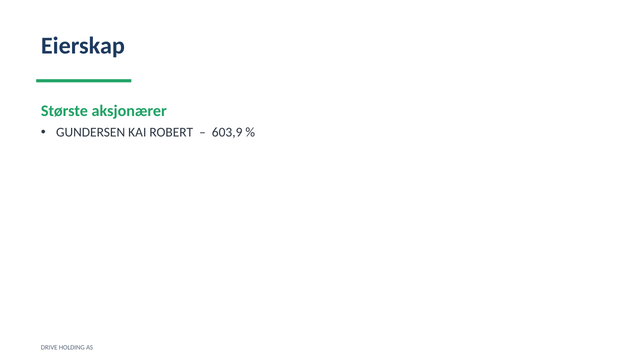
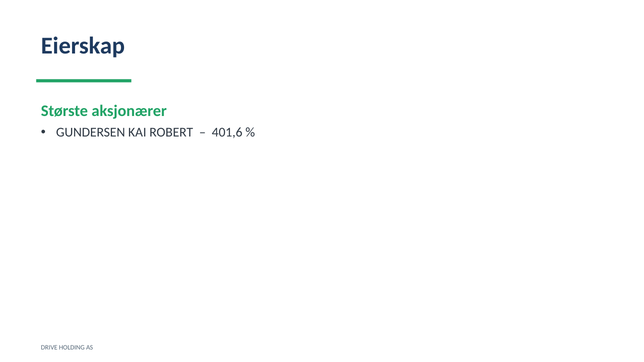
603,9: 603,9 -> 401,6 (227, 132)
